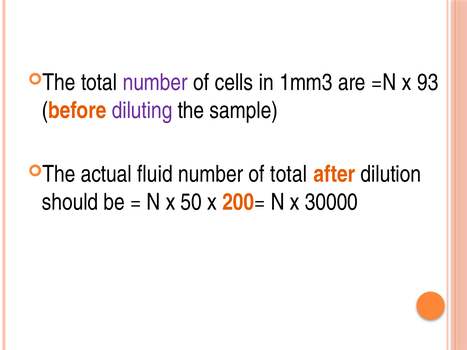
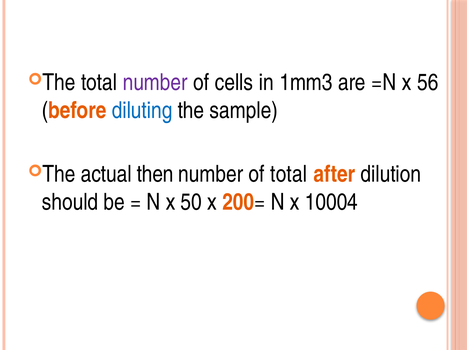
93: 93 -> 56 (428, 83)
diluting colour: purple -> blue (142, 111)
fluid: fluid -> then (155, 174)
30000: 30000 -> 10004 (331, 202)
